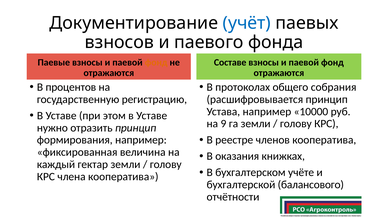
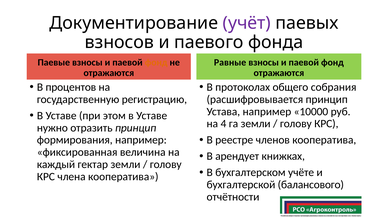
учёт colour: blue -> purple (247, 23)
Составе: Составе -> Равные (230, 63)
9: 9 -> 4 (223, 124)
оказания: оказания -> арендует (237, 156)
